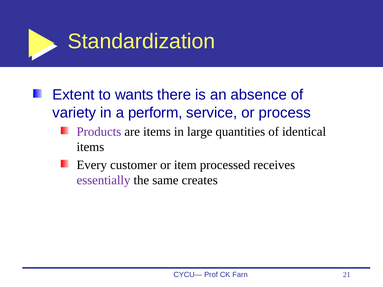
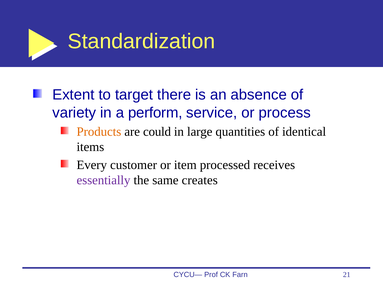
wants: wants -> target (134, 95)
Products colour: purple -> orange (99, 132)
are items: items -> could (157, 132)
